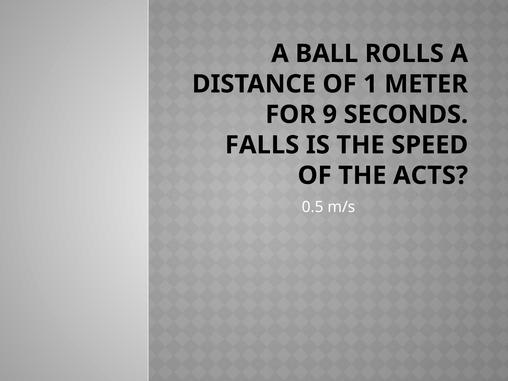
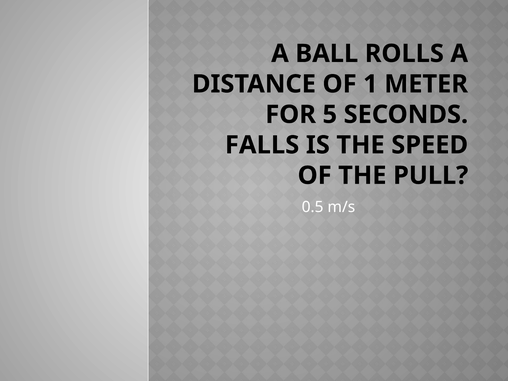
9: 9 -> 5 (330, 115)
ACTS: ACTS -> PULL (431, 175)
